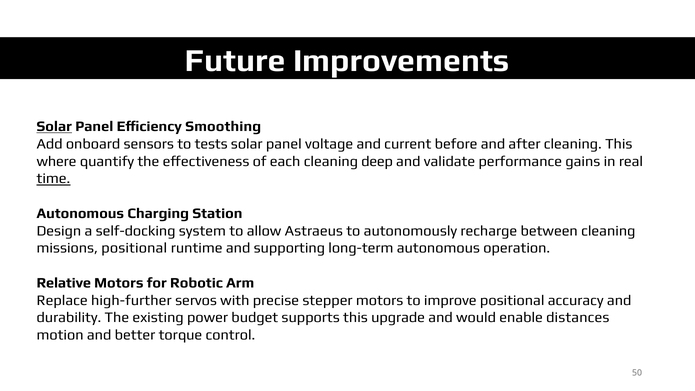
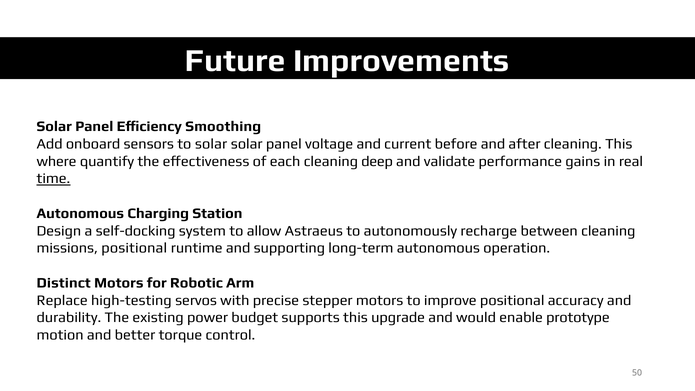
Solar underline: present -> none (54, 126)
to tests: tests -> solar (211, 144)
Relative: Relative -> Distinct (64, 283)
high-further: high-further -> high-testing (131, 300)
distances: distances -> prototype (578, 318)
